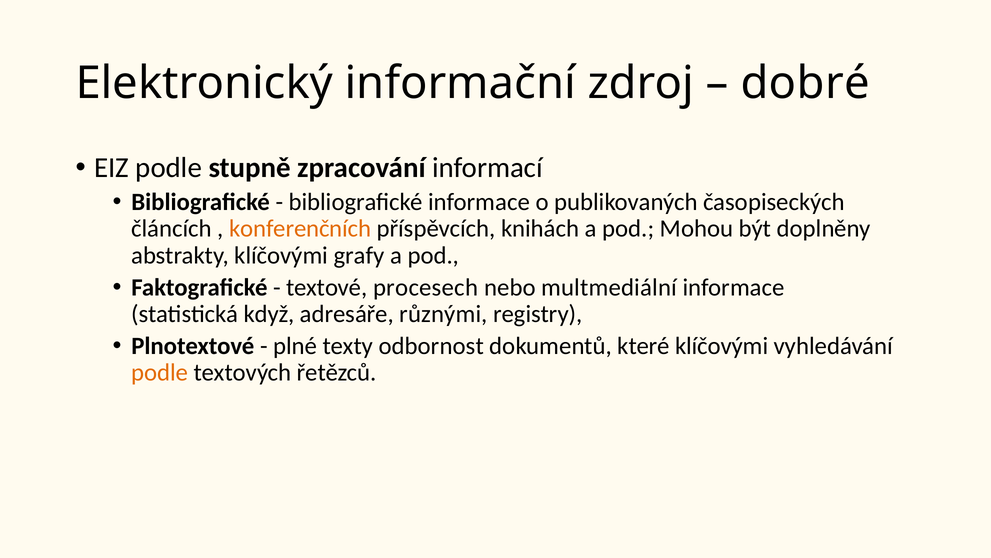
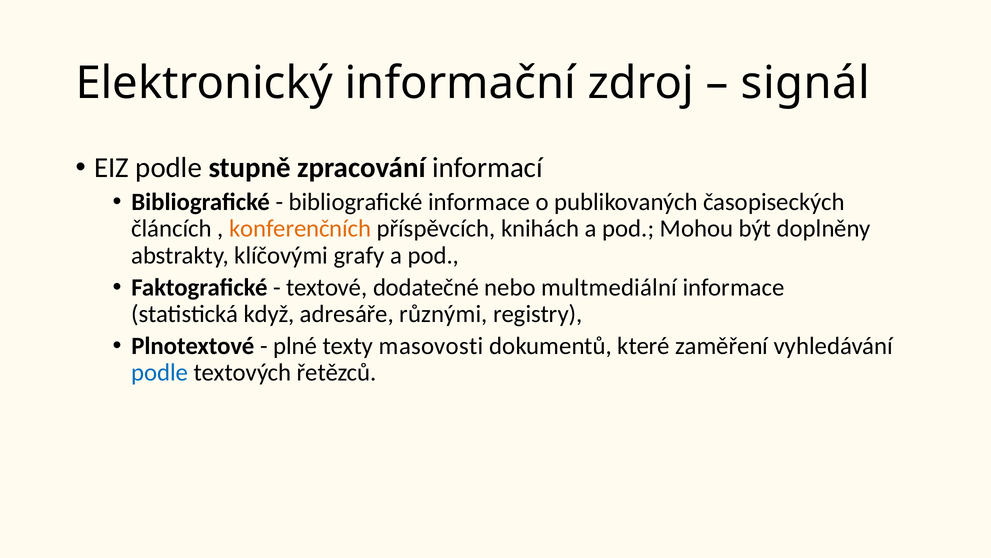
dobré: dobré -> signál (805, 83)
procesech: procesech -> dodatečné (426, 287)
odbornost: odbornost -> masovosti (431, 346)
které klíčovými: klíčovými -> zaměření (722, 346)
podle colour: orange -> blue (160, 372)
